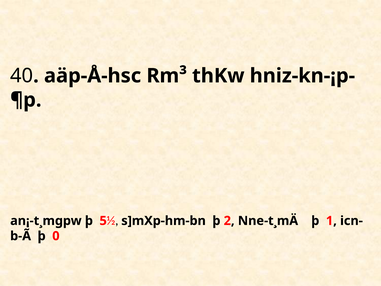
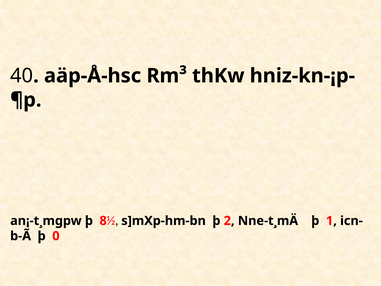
5: 5 -> 8 (103, 221)
